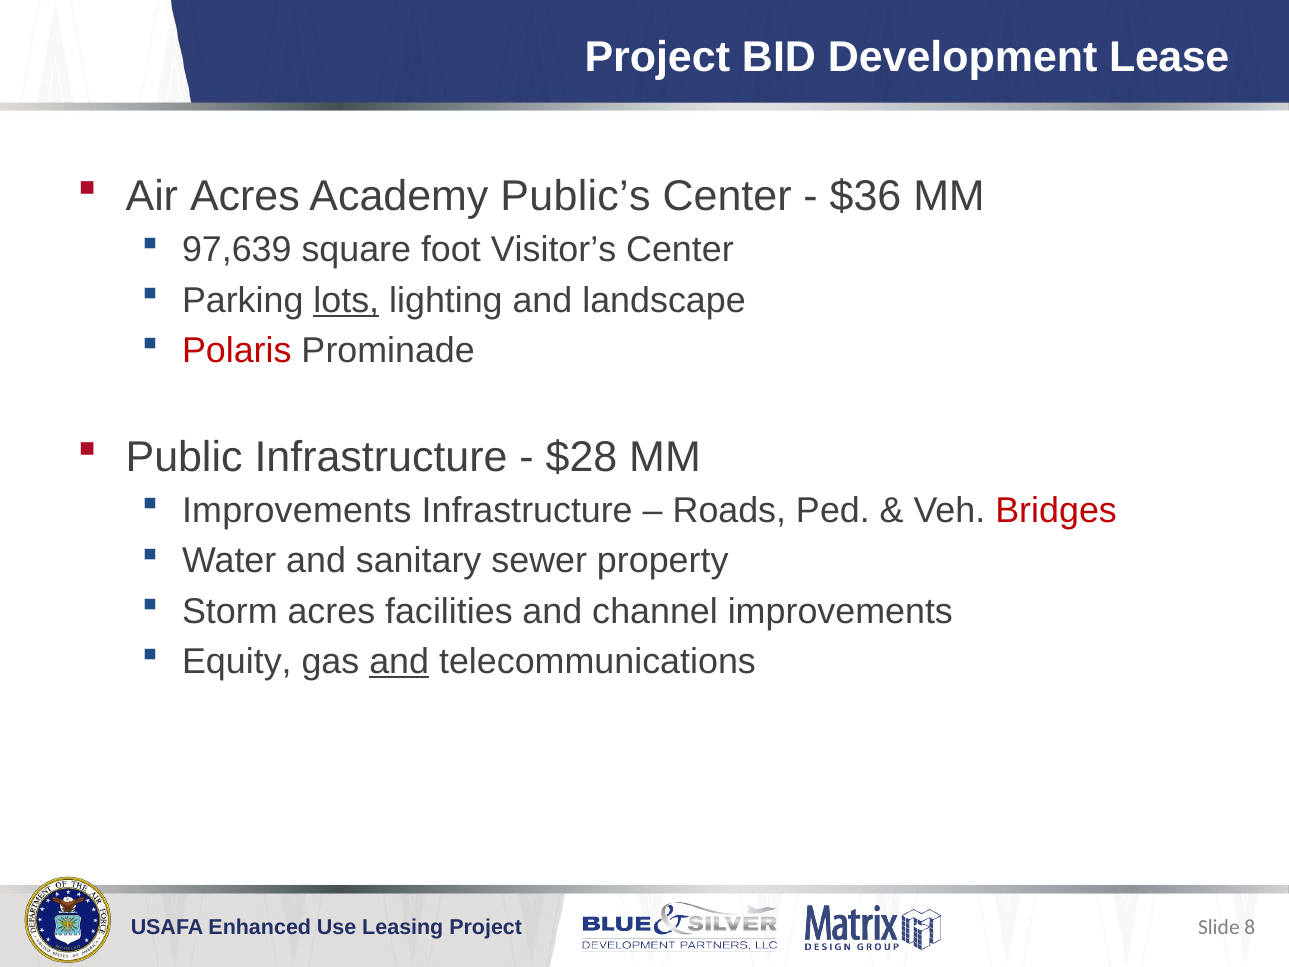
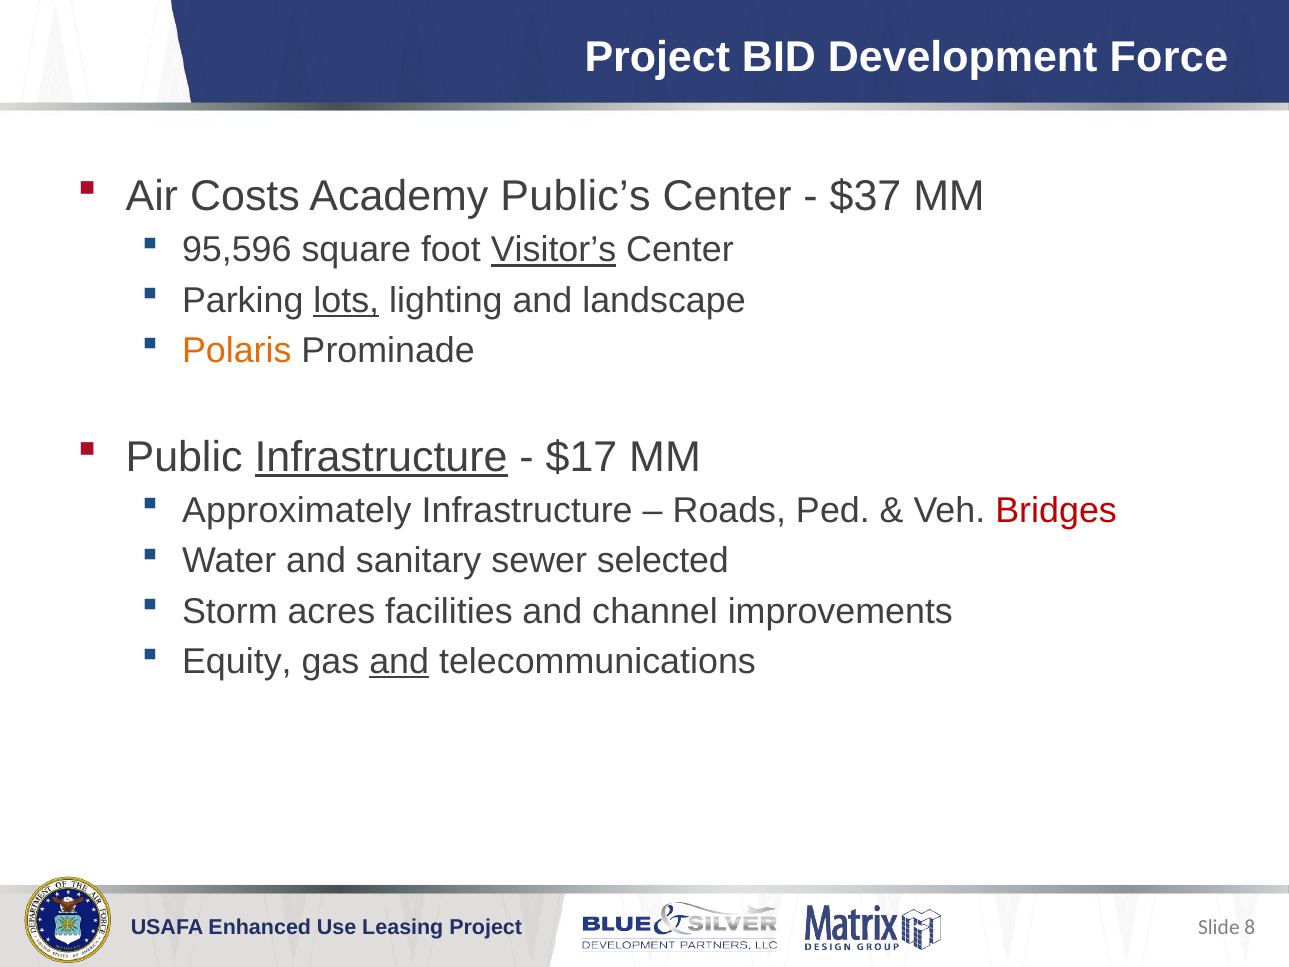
Lease: Lease -> Force (1169, 57)
Air Acres: Acres -> Costs (245, 196)
$36: $36 -> $37 (865, 196)
97,639: 97,639 -> 95,596 (237, 250)
Visitor’s underline: none -> present (554, 250)
Polaris colour: red -> orange (237, 350)
Infrastructure underline: none -> present (381, 457)
$28: $28 -> $17 (581, 457)
Improvements: Improvements -> Approximately (297, 511)
property: property -> selected (663, 561)
